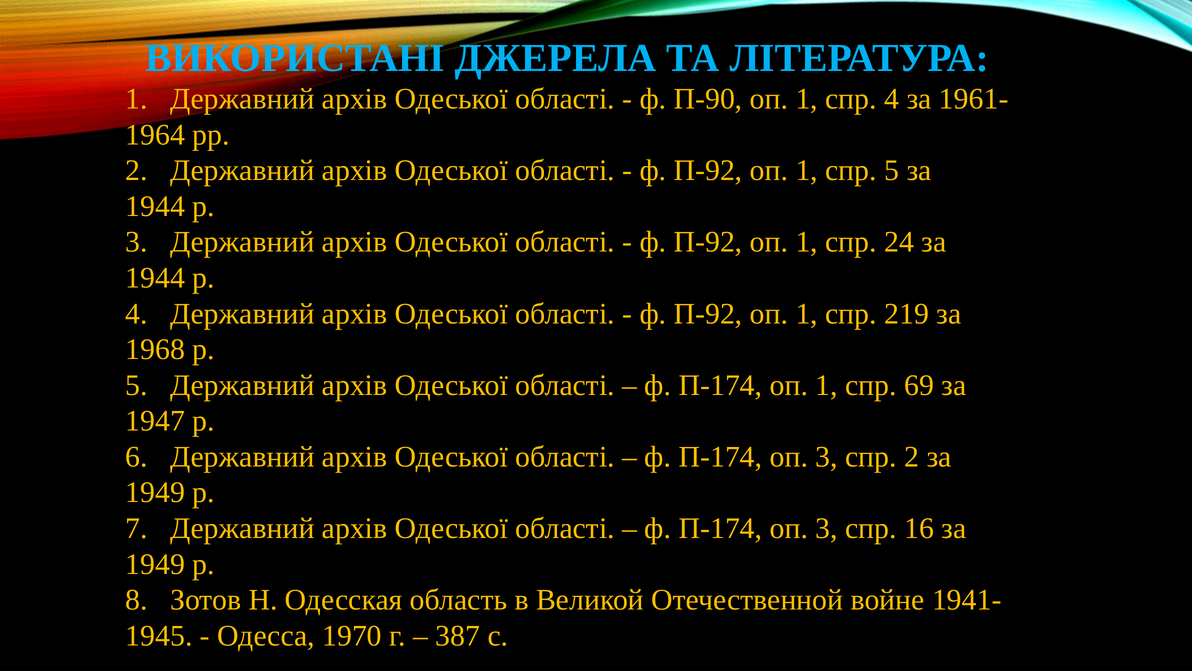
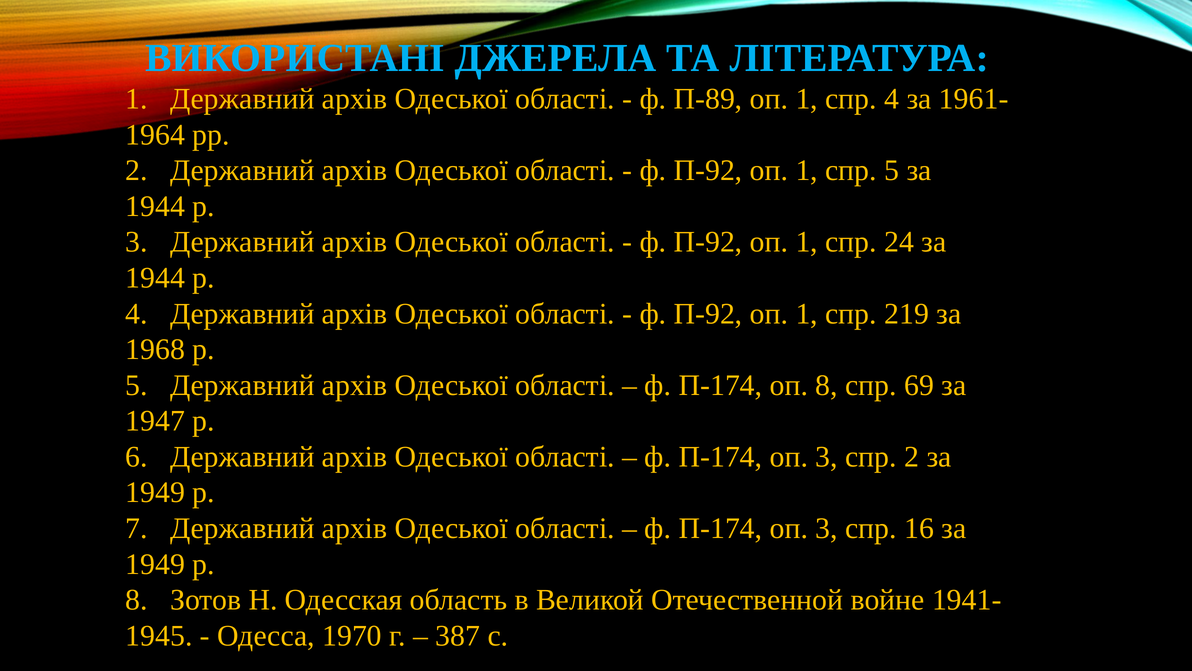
П-90: П-90 -> П-89 (708, 99)
П-174 оп 1: 1 -> 8 (827, 385)
